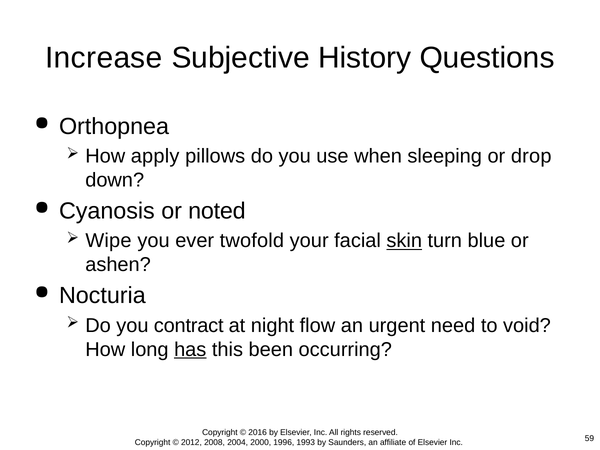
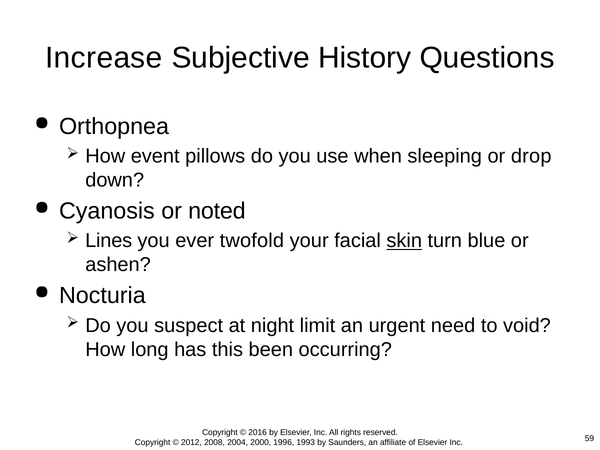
apply: apply -> event (155, 156)
Wipe: Wipe -> Lines (109, 241)
contract: contract -> suspect (189, 326)
flow: flow -> limit (317, 326)
has underline: present -> none (190, 350)
